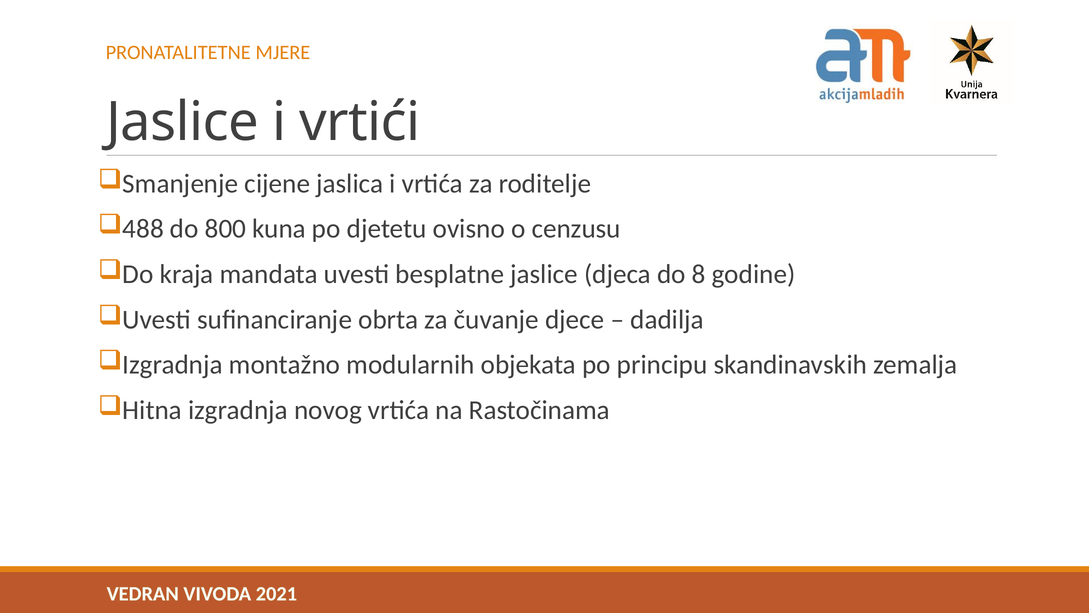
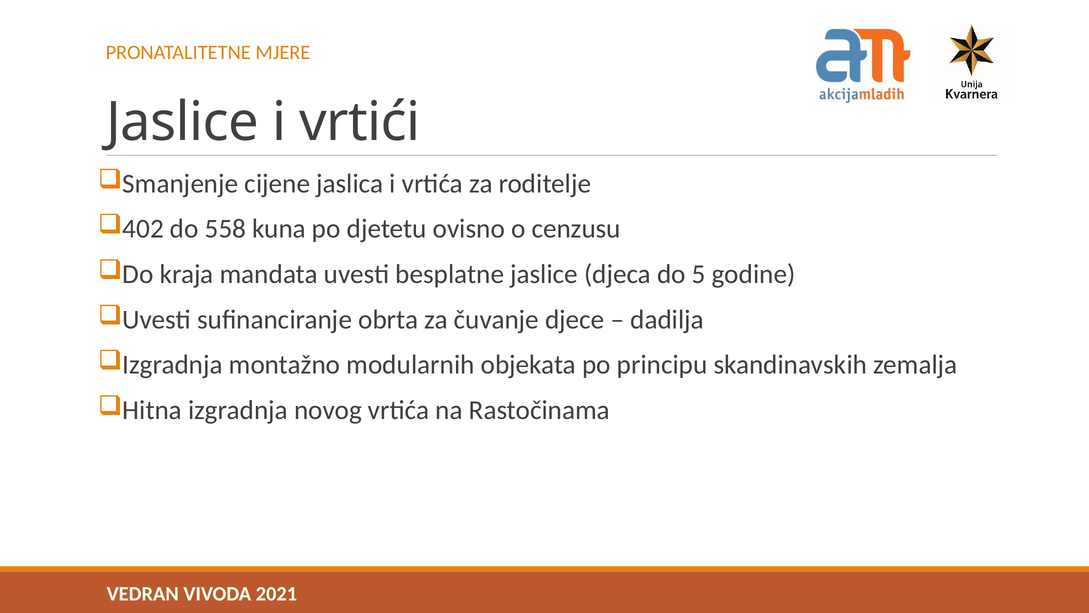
488: 488 -> 402 (143, 229)
800: 800 -> 558 (225, 229)
8: 8 -> 5 (699, 274)
